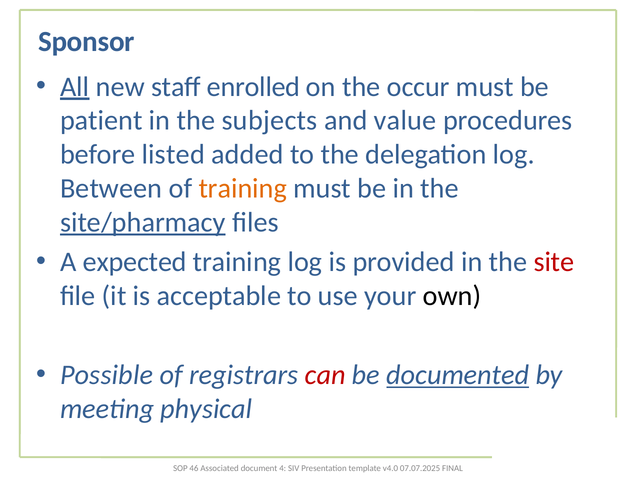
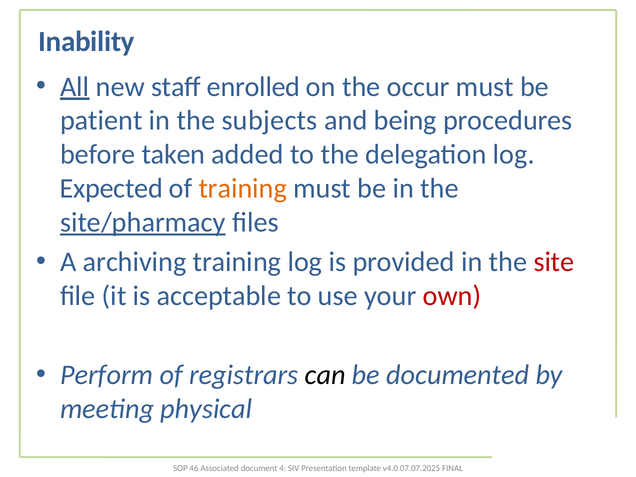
Sponsor: Sponsor -> Inability (86, 42)
value: value -> being (405, 121)
listed: listed -> taken (173, 155)
Between: Between -> Expected (111, 189)
expected: expected -> archiving (135, 262)
own colour: black -> red (452, 296)
Possible: Possible -> Perform (107, 375)
can colour: red -> black (325, 375)
documented underline: present -> none (458, 375)
